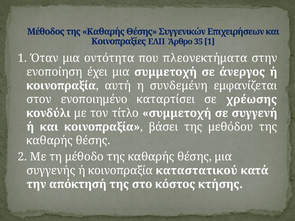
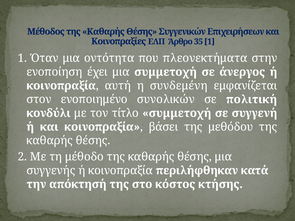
καταρτίσει: καταρτίσει -> συνολικών (166, 99)
χρέωσης: χρέωσης -> πολιτική (252, 99)
καταστατικού: καταστατικού -> περιλήφθηκαν (197, 171)
